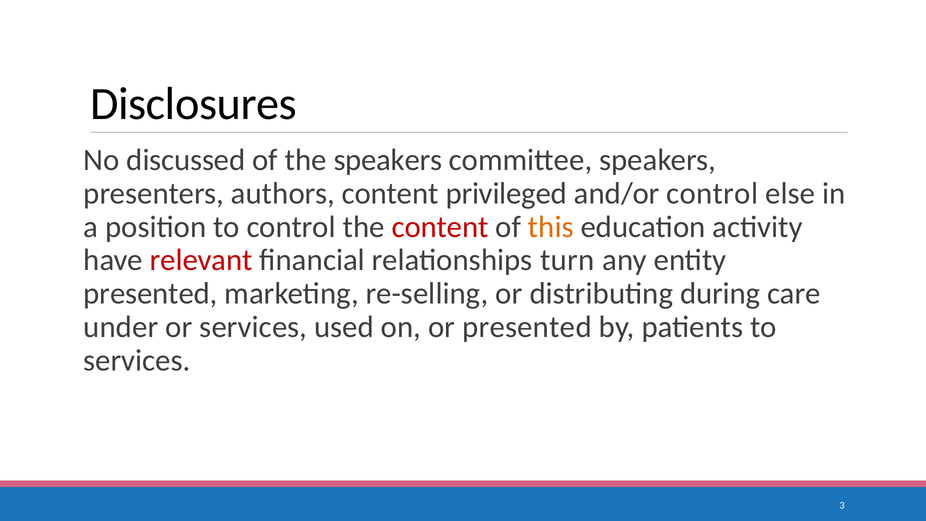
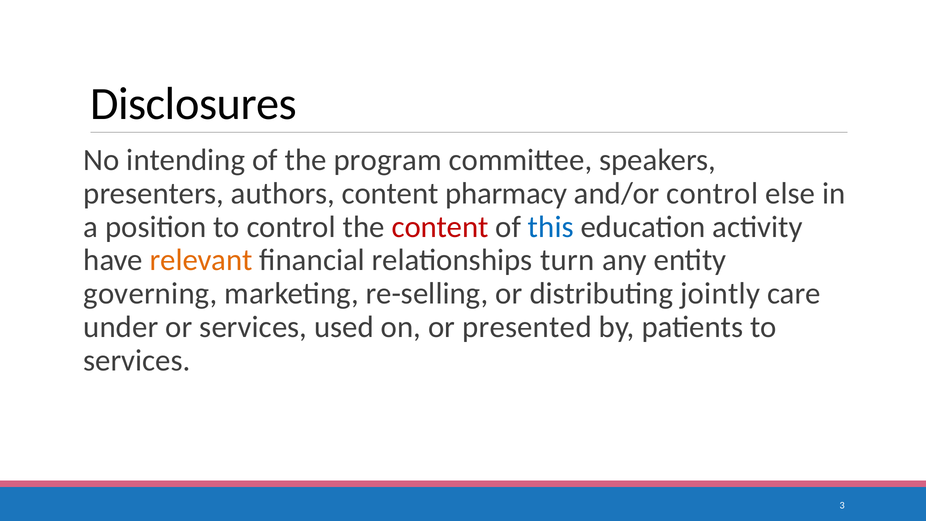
discussed: discussed -> intending (186, 160)
the speakers: speakers -> program (388, 160)
privileged: privileged -> pharmacy (506, 194)
this colour: orange -> blue (551, 227)
relevant colour: red -> orange (201, 260)
presented: presented -> governing (150, 294)
during: during -> jointly (720, 294)
